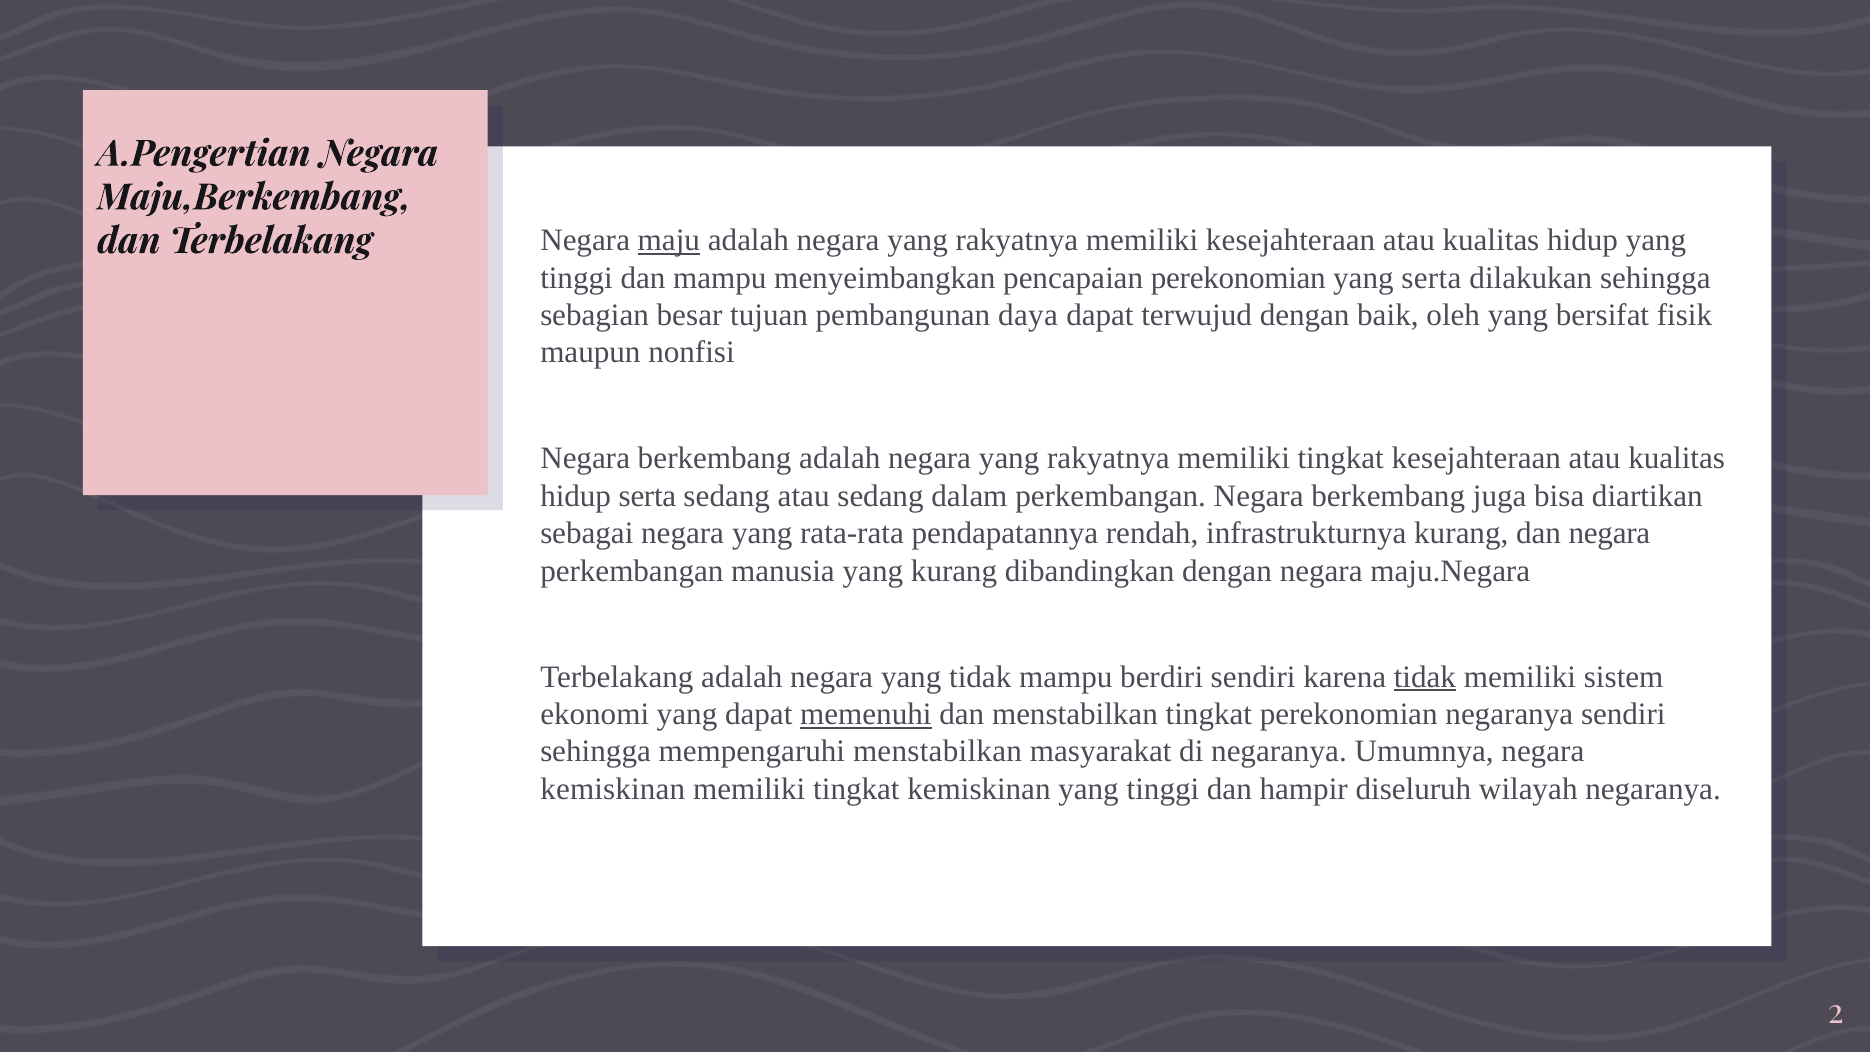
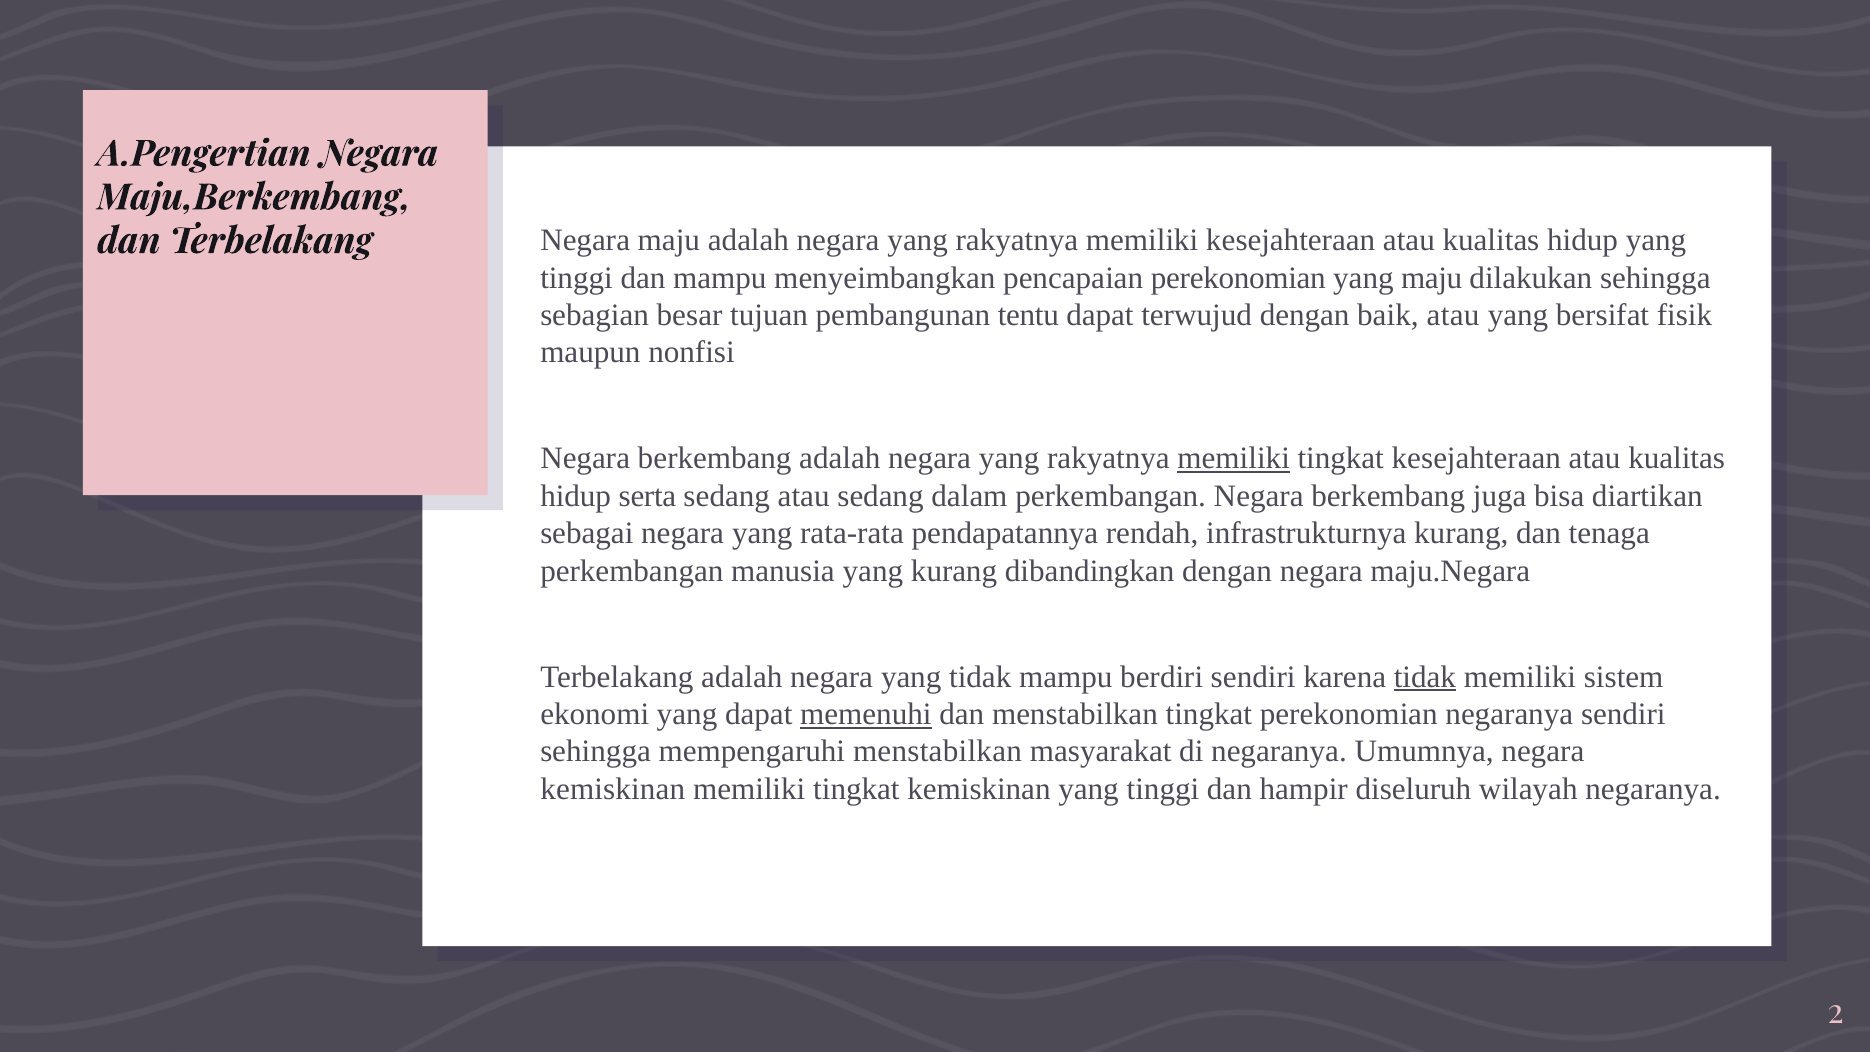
maju underline: present -> none (669, 240)
yang serta: serta -> maju (1432, 278)
daya: daya -> tentu (1028, 315)
baik oleh: oleh -> atau (1453, 315)
memiliki underline: none -> present (1234, 459)
dan negara: negara -> tenaga (1609, 533)
